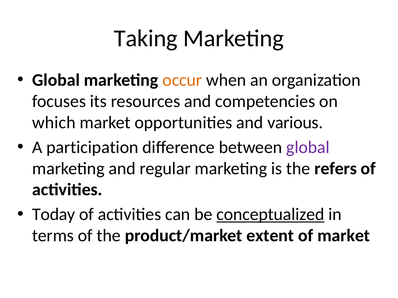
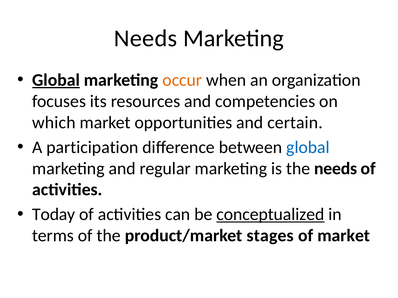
Taking: Taking -> Needs (146, 39)
Global underline: none -> present (56, 80)
various: various -> certain (295, 123)
global colour: purple -> blue (308, 147)
the refers: refers -> needs (336, 169)
extent: extent -> stages (270, 236)
